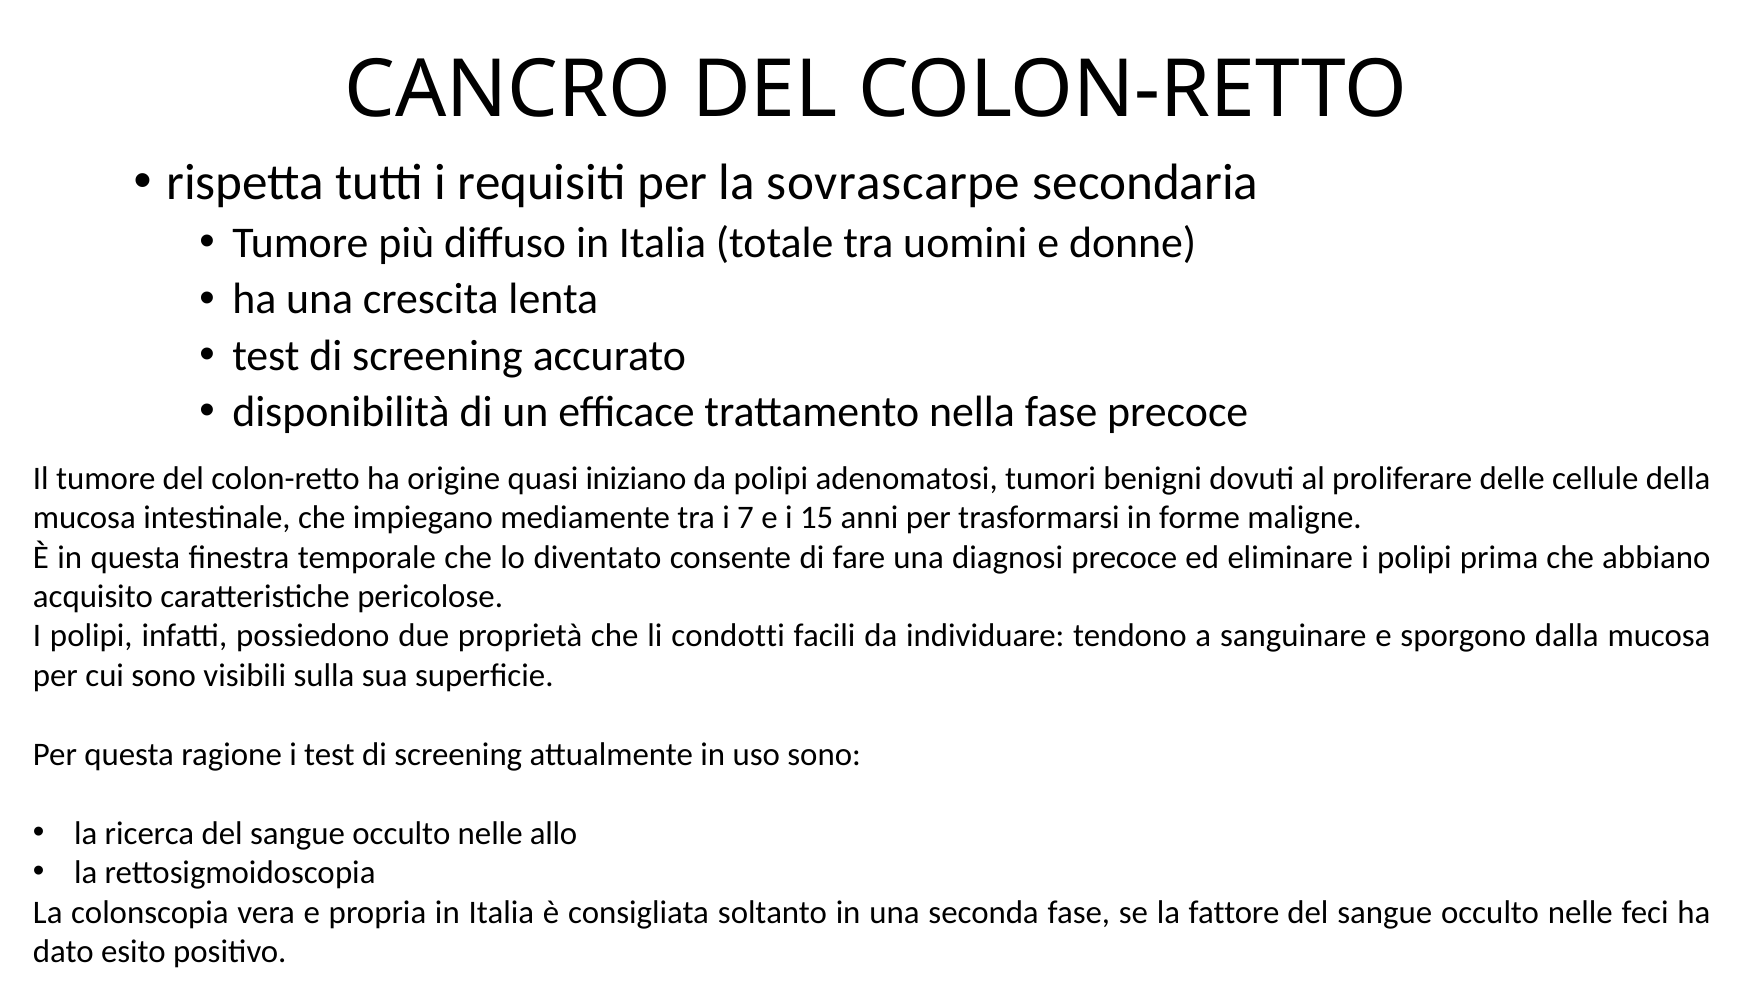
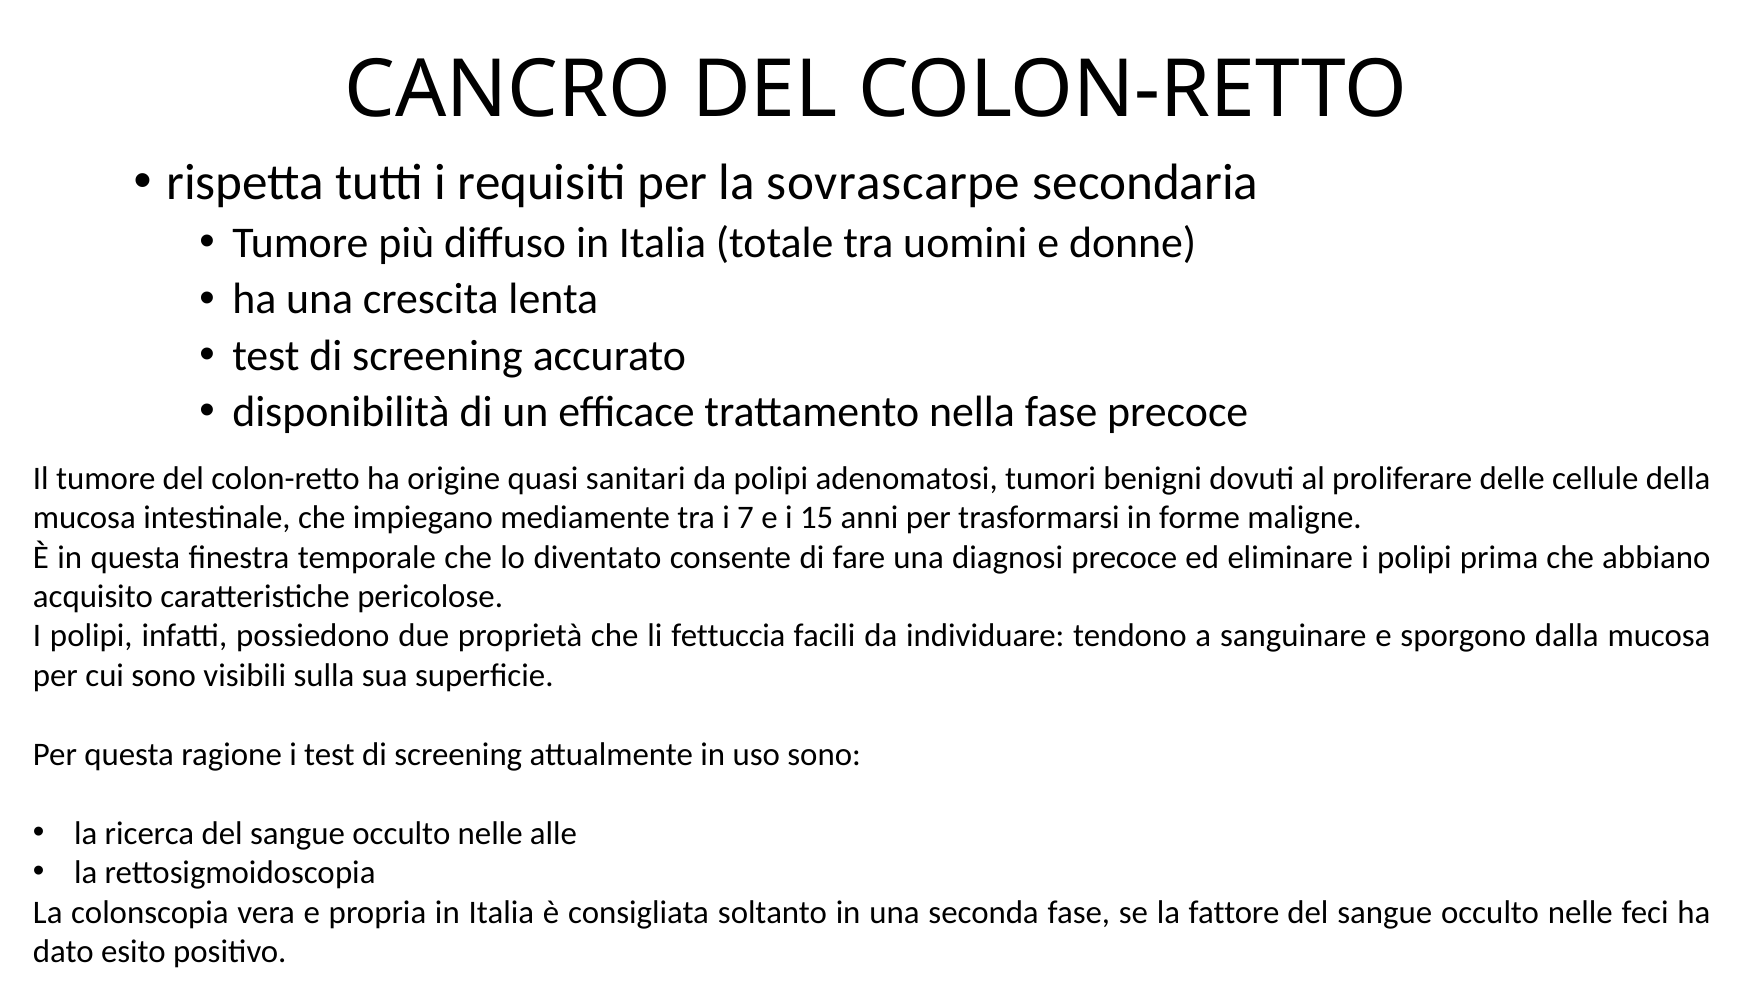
iniziano: iniziano -> sanitari (636, 478)
condotti: condotti -> fettuccia (728, 636)
allo: allo -> alle (553, 833)
